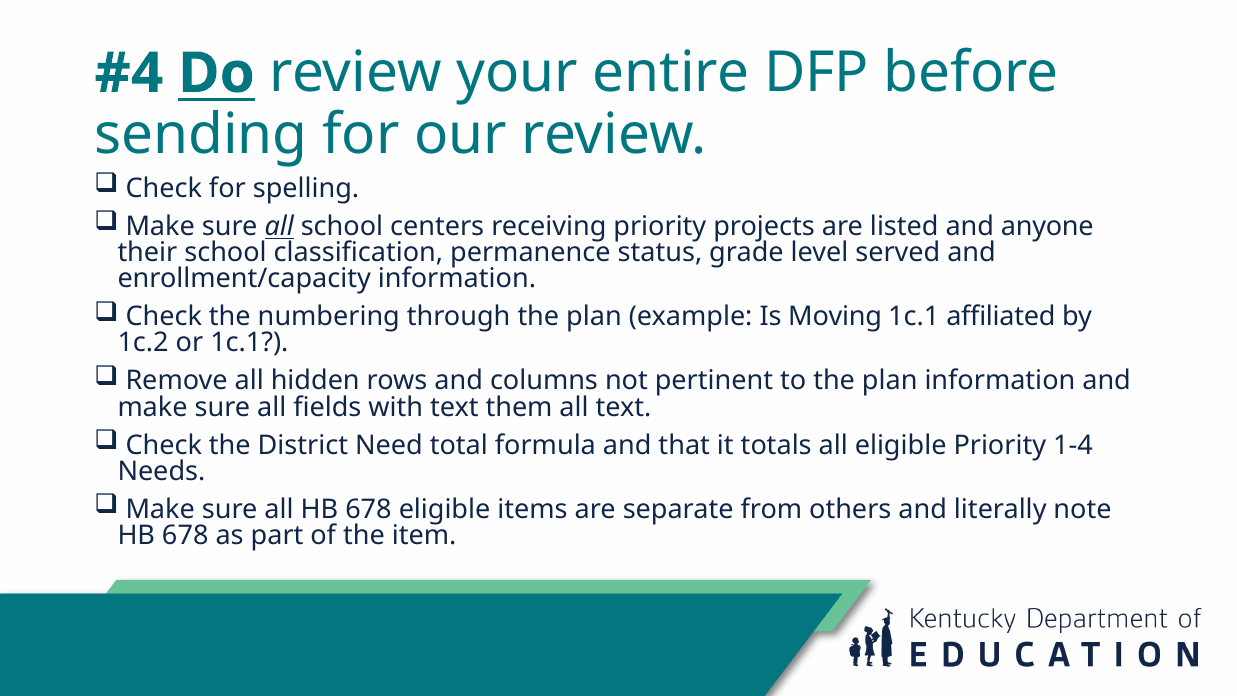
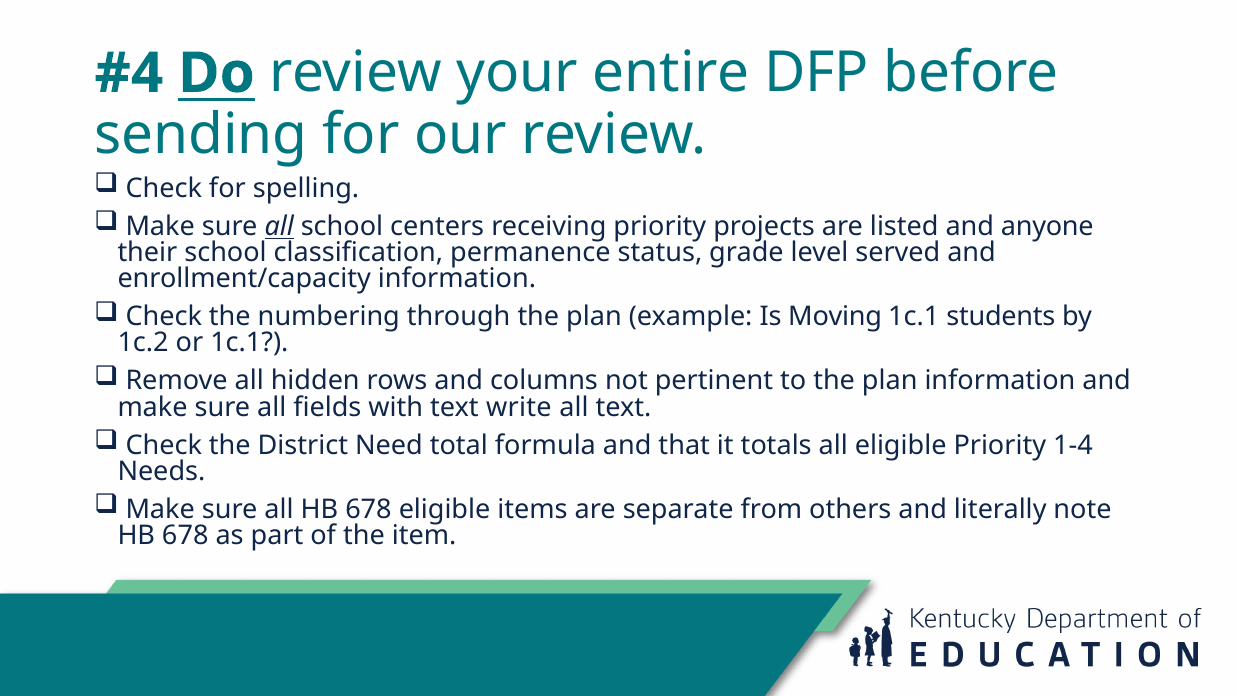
affiliated: affiliated -> students (1001, 317)
them: them -> write (519, 407)
